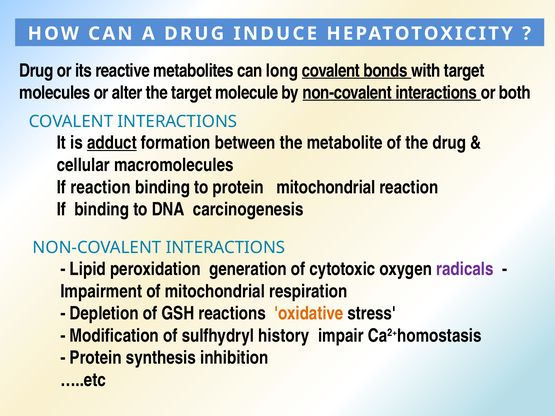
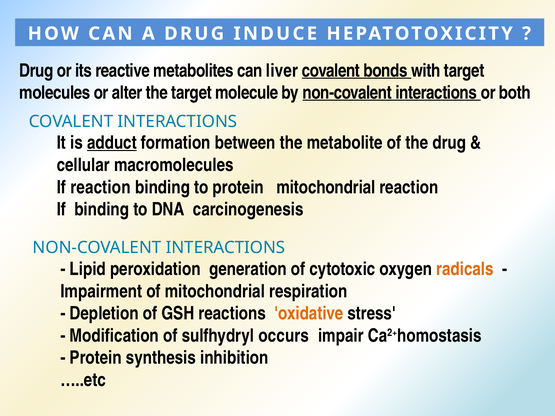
long: long -> liver (282, 71)
radicals colour: purple -> orange (465, 269)
history: history -> occurs (284, 336)
